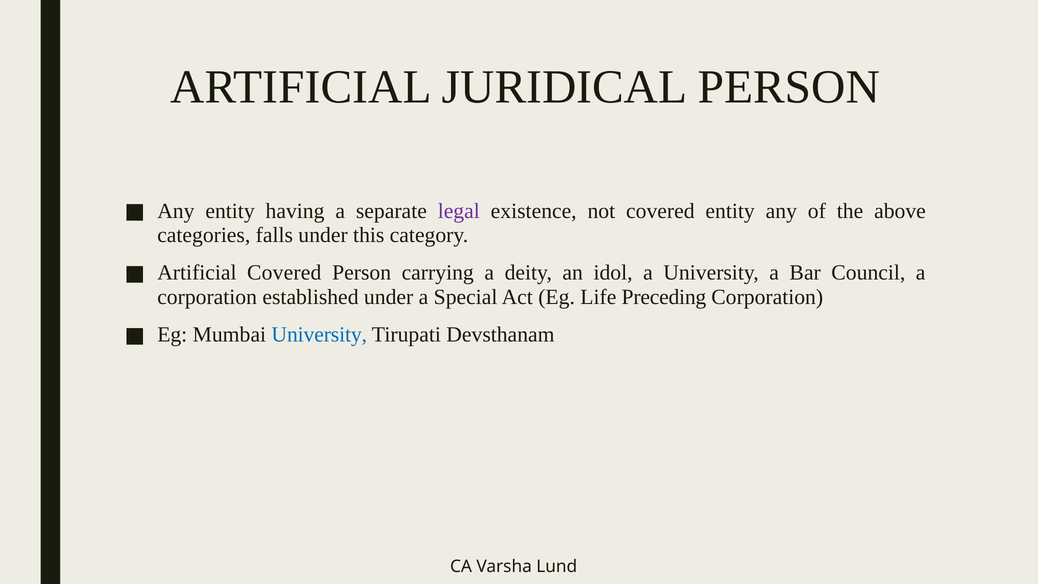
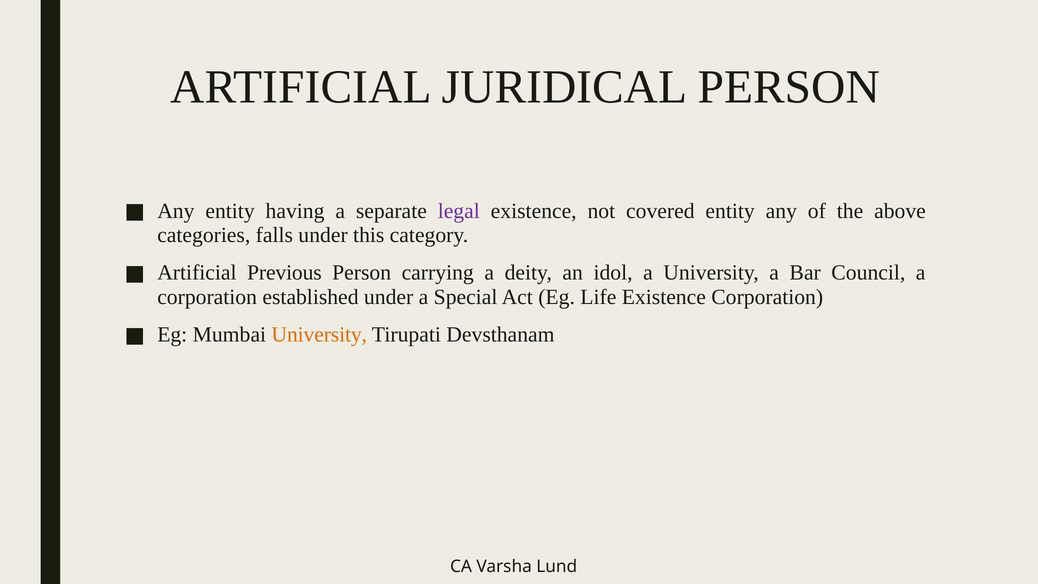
Artificial Covered: Covered -> Previous (284, 273)
Life Preceding: Preceding -> Existence (664, 297)
University colour: blue -> orange (319, 334)
